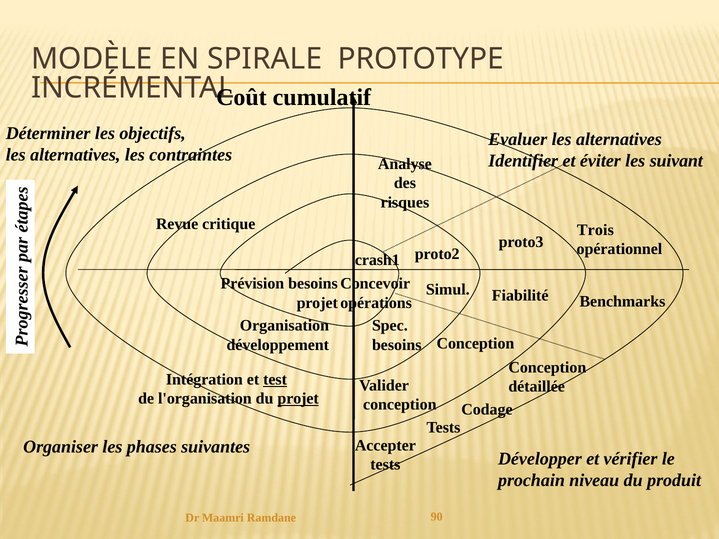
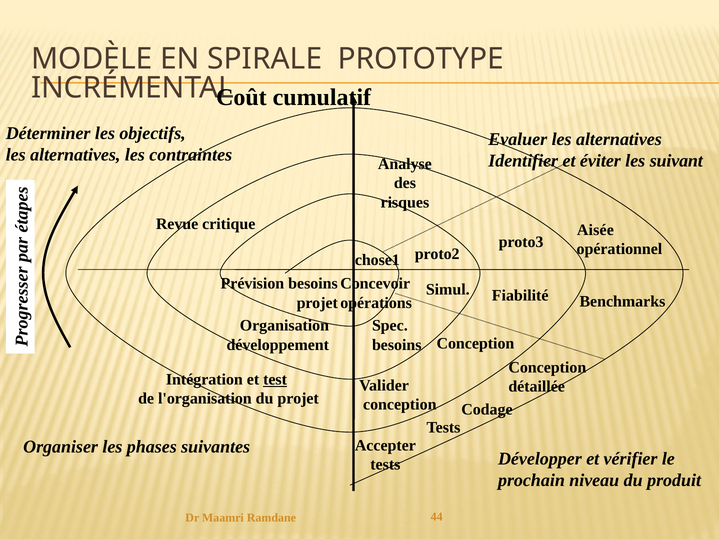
Trois: Trois -> Aisée (595, 230)
crash1: crash1 -> chose1 (377, 260)
projet underline: present -> none (298, 399)
90: 90 -> 44 (437, 517)
